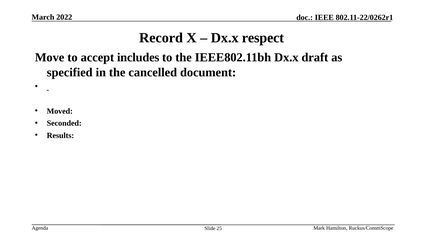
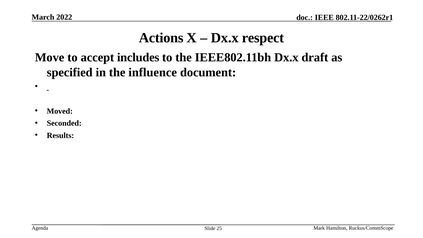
Record: Record -> Actions (161, 38)
cancelled: cancelled -> influence (153, 72)
